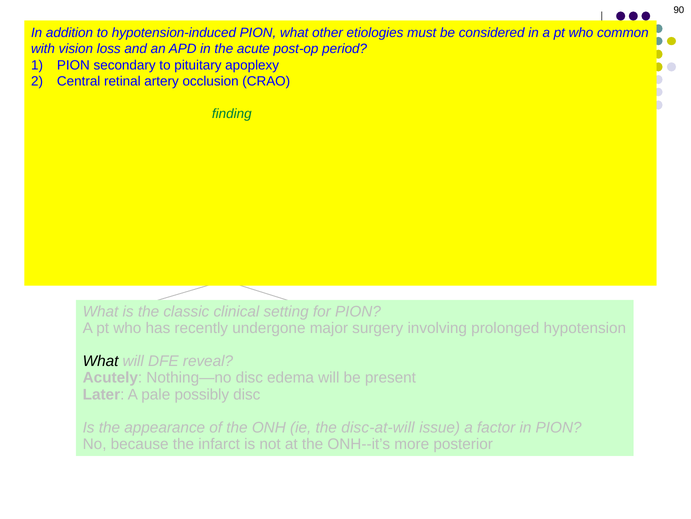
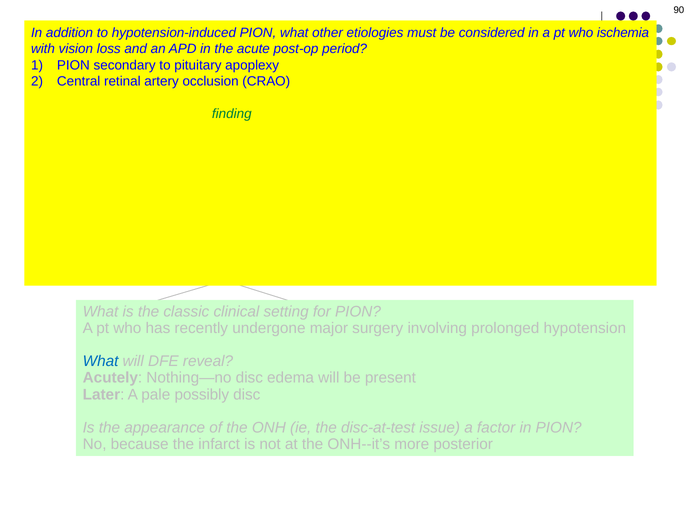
common: common -> ischemia (623, 33)
What colour: black -> blue (101, 361)
disc-at-will: disc-at-will -> disc-at-test (378, 427)
